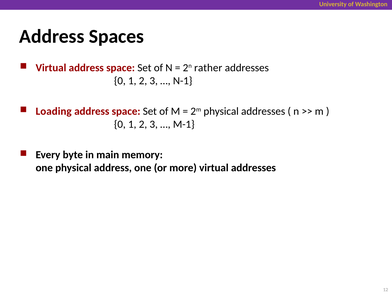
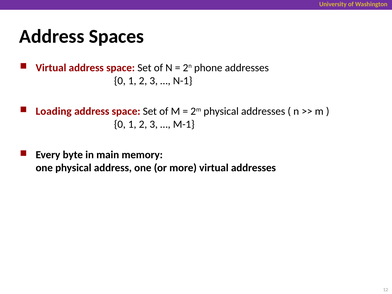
rather: rather -> phone (208, 68)
